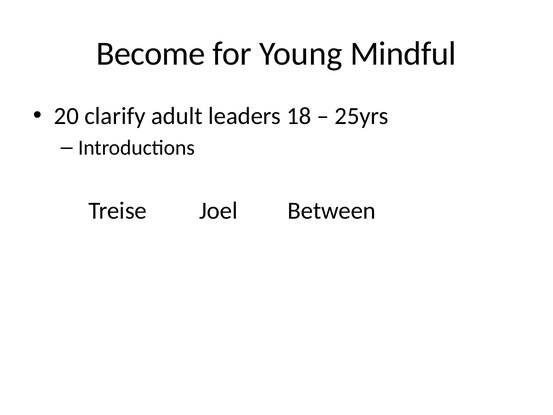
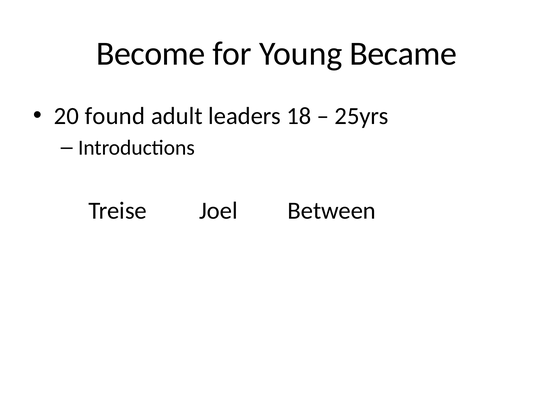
Mindful: Mindful -> Became (403, 54)
clarify: clarify -> found (115, 116)
